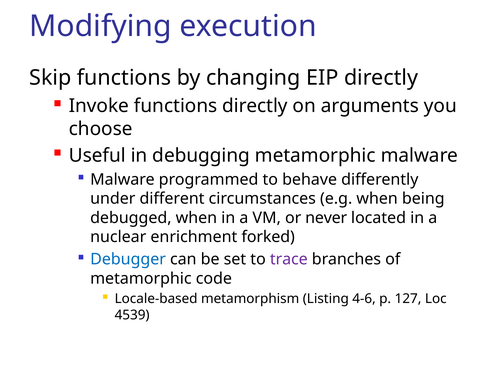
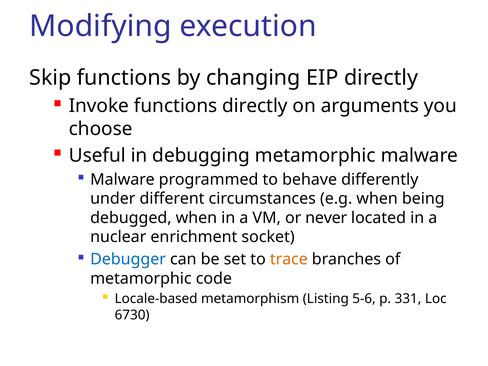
forked: forked -> socket (268, 237)
trace colour: purple -> orange (289, 259)
4-6: 4-6 -> 5-6 (364, 299)
127: 127 -> 331 (408, 299)
4539: 4539 -> 6730 (132, 315)
